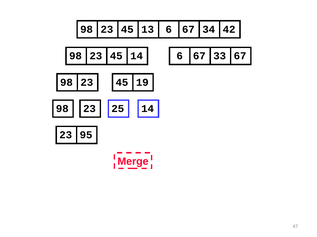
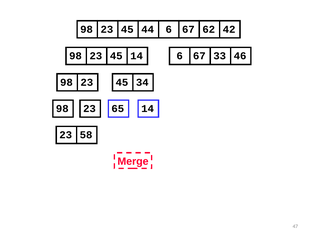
13: 13 -> 44 (148, 29)
34: 34 -> 62 (209, 29)
98 67: 67 -> 46 (240, 56)
19: 19 -> 34 (142, 83)
25: 25 -> 65 (118, 109)
95: 95 -> 58 (86, 135)
